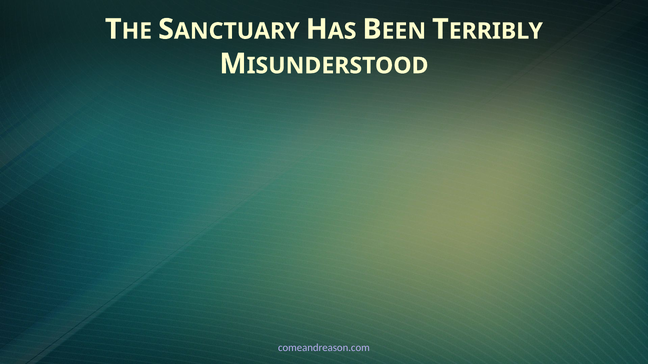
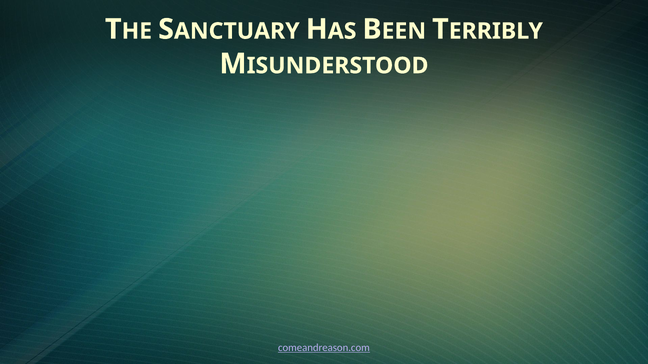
comeandreason.com underline: none -> present (324, 348)
